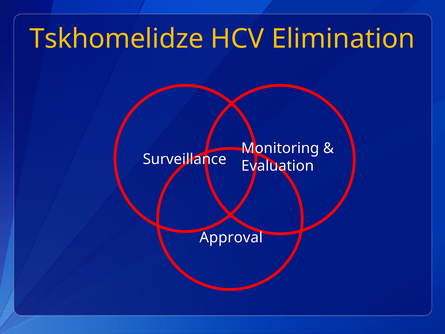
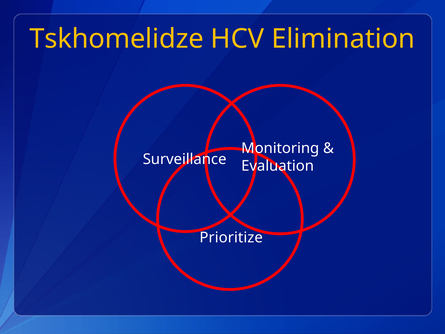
Approval: Approval -> Prioritize (231, 237)
